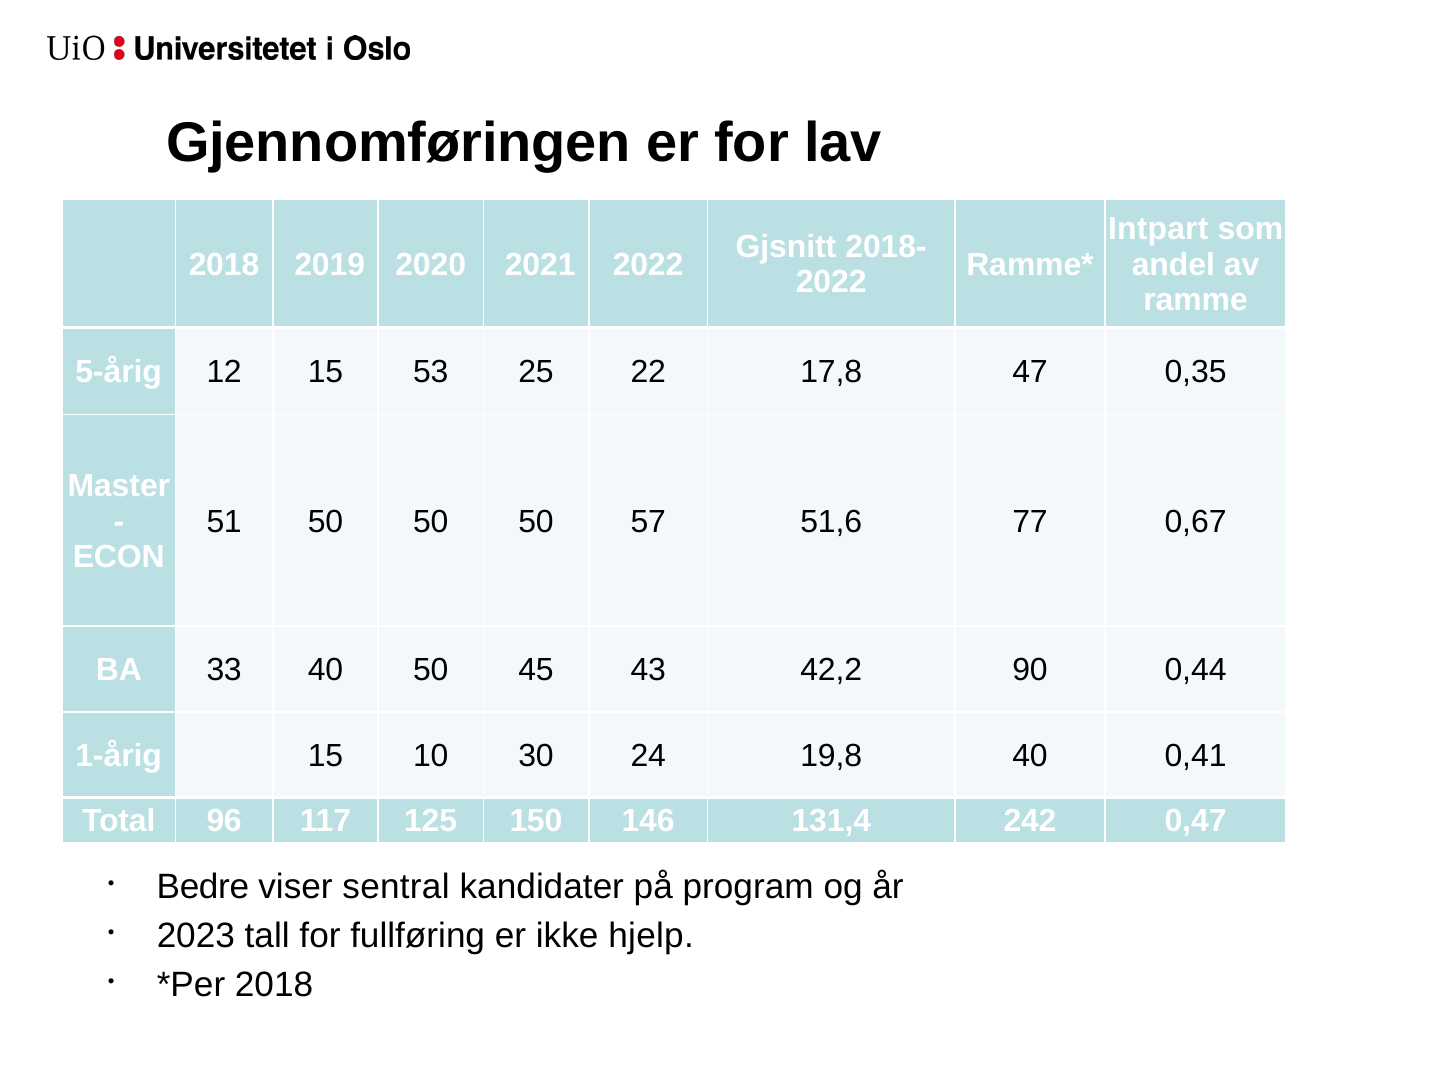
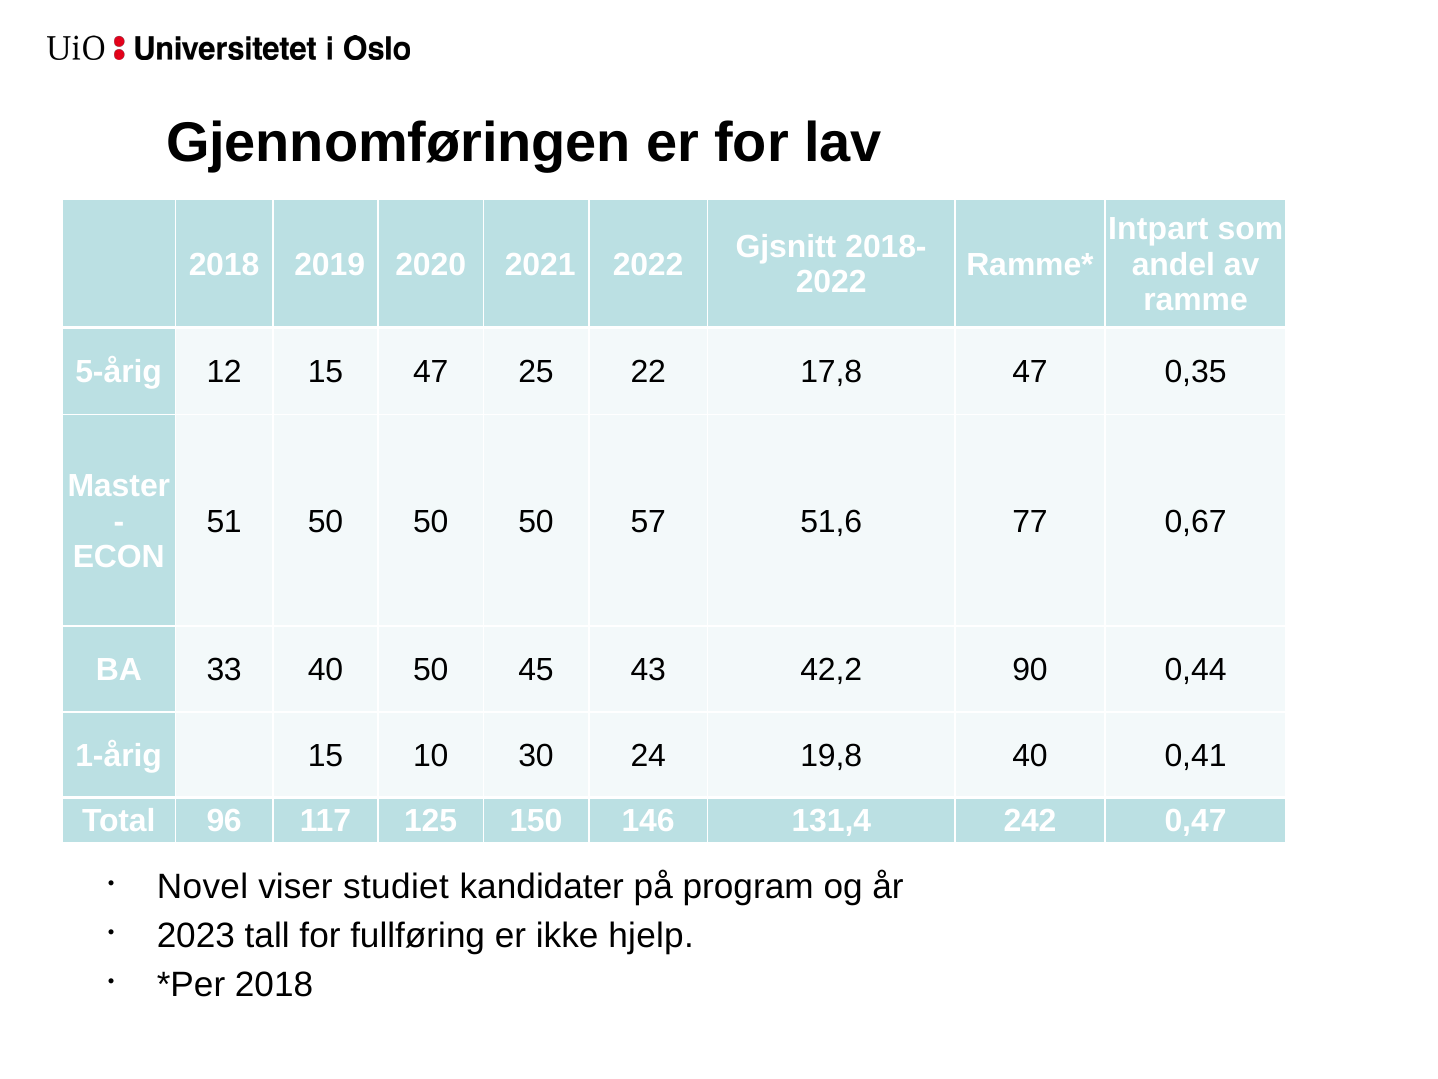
15 53: 53 -> 47 (431, 372)
Bedre: Bedre -> Novel (203, 886)
sentral: sentral -> studiet (396, 886)
